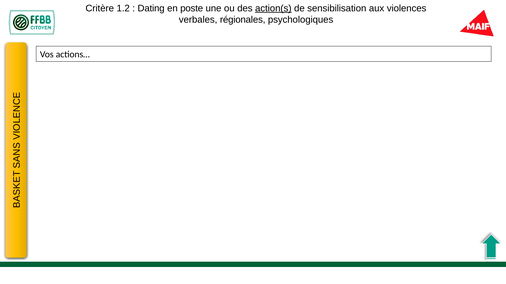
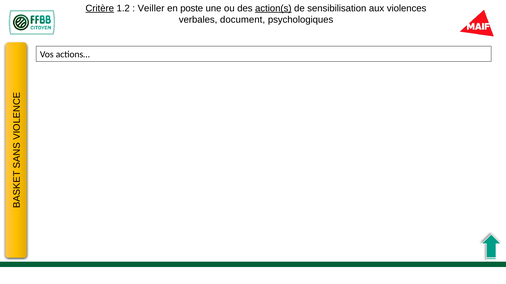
Critère underline: none -> present (100, 8)
Dating: Dating -> Veiller (151, 8)
régionales: régionales -> document (243, 20)
